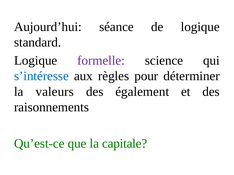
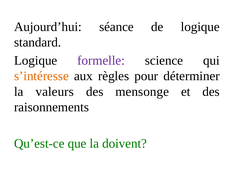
s’intéresse colour: blue -> orange (41, 76)
également: également -> mensonge (142, 92)
capitale: capitale -> doivent (125, 144)
